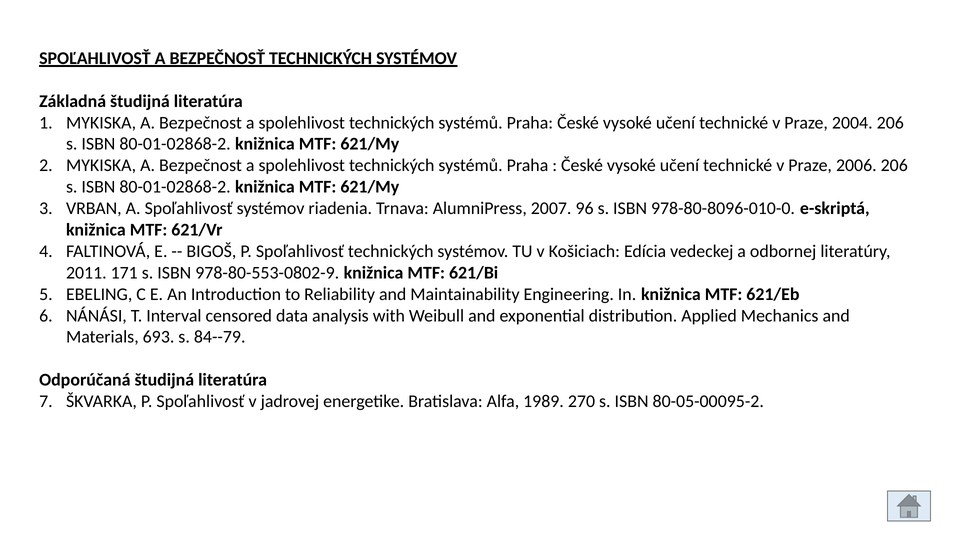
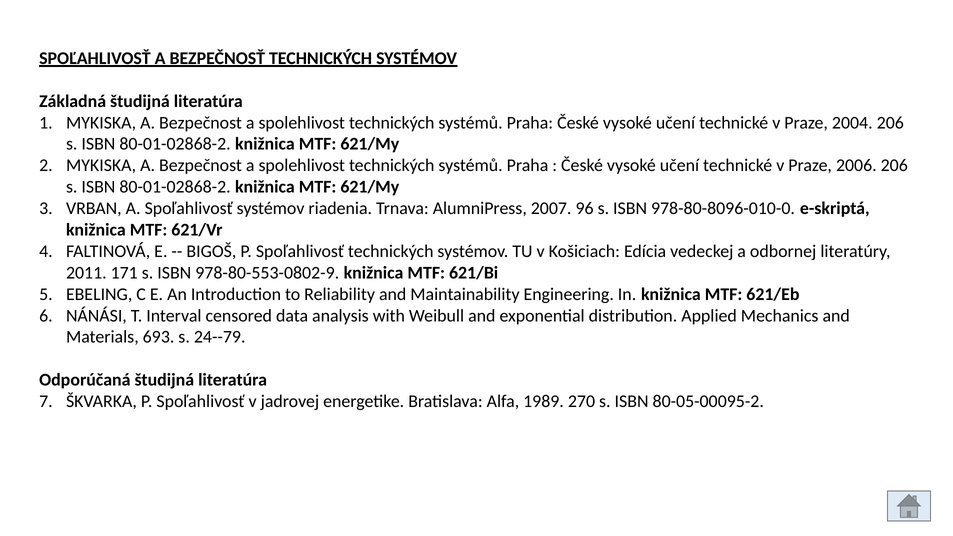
84--79: 84--79 -> 24--79 (220, 337)
